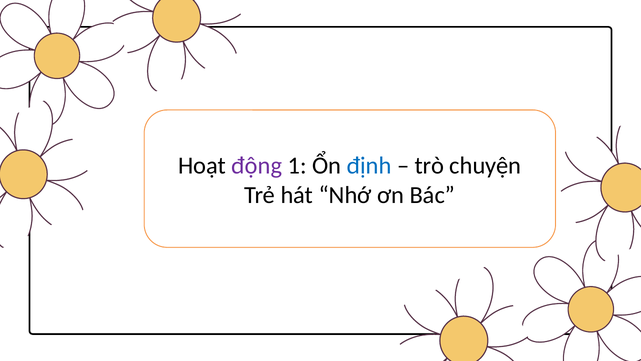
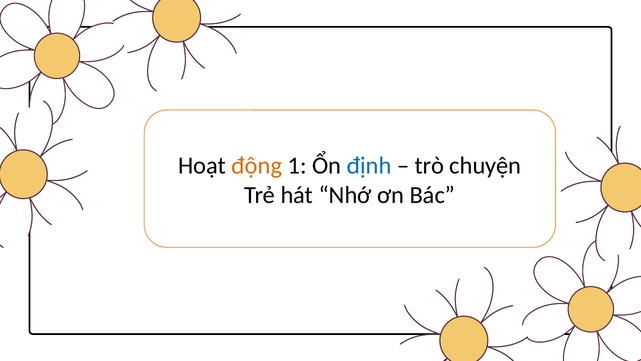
động colour: purple -> orange (257, 165)
